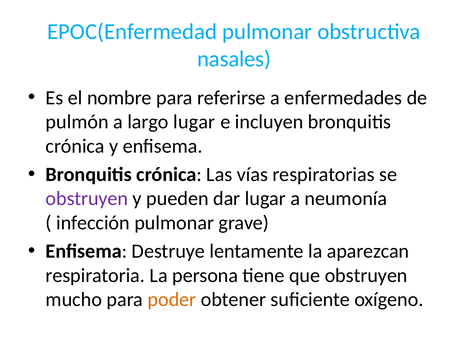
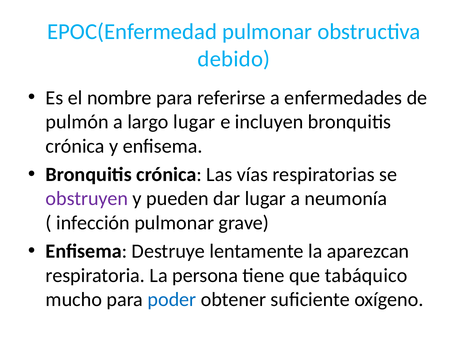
nasales: nasales -> debido (234, 59)
que obstruyen: obstruyen -> tabáquico (366, 275)
poder colour: orange -> blue (172, 300)
